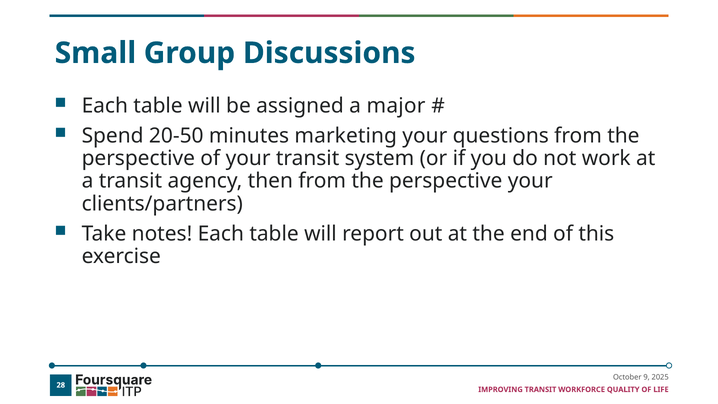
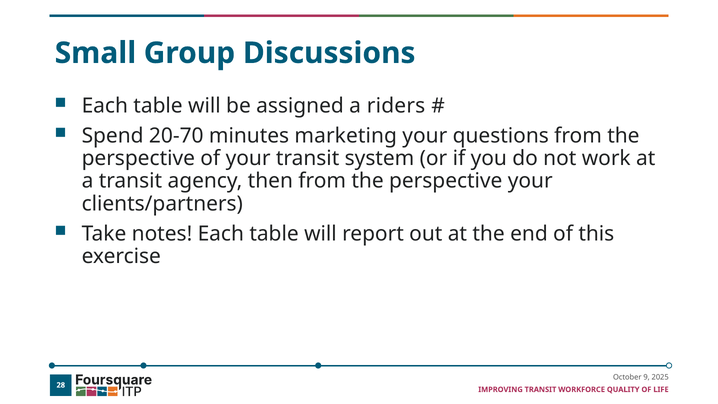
major: major -> riders (396, 106)
20-50: 20-50 -> 20-70 (176, 136)
